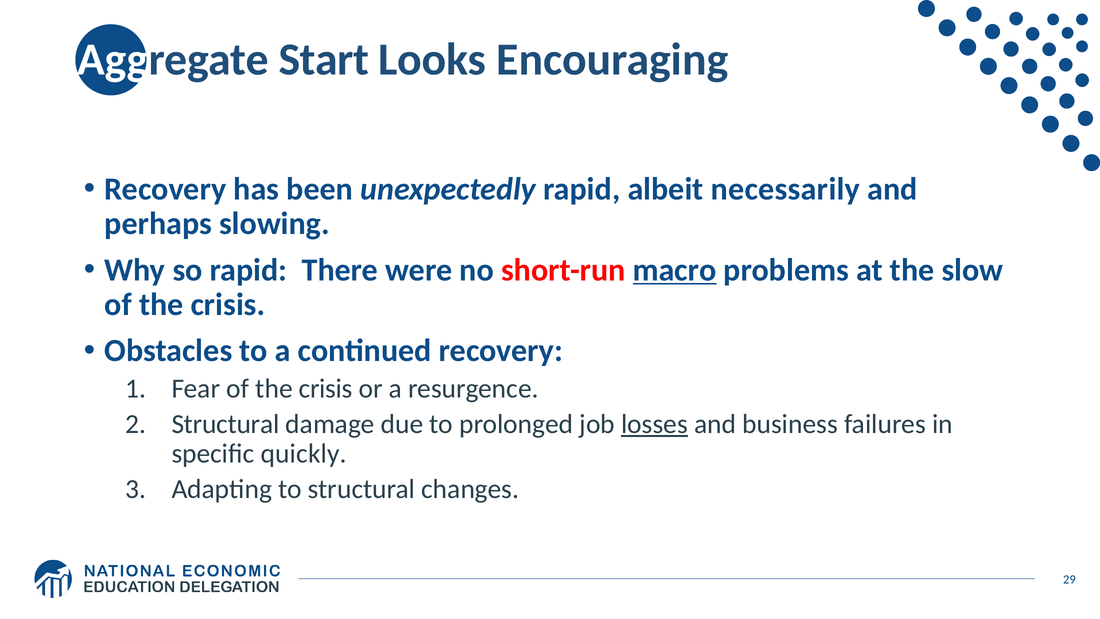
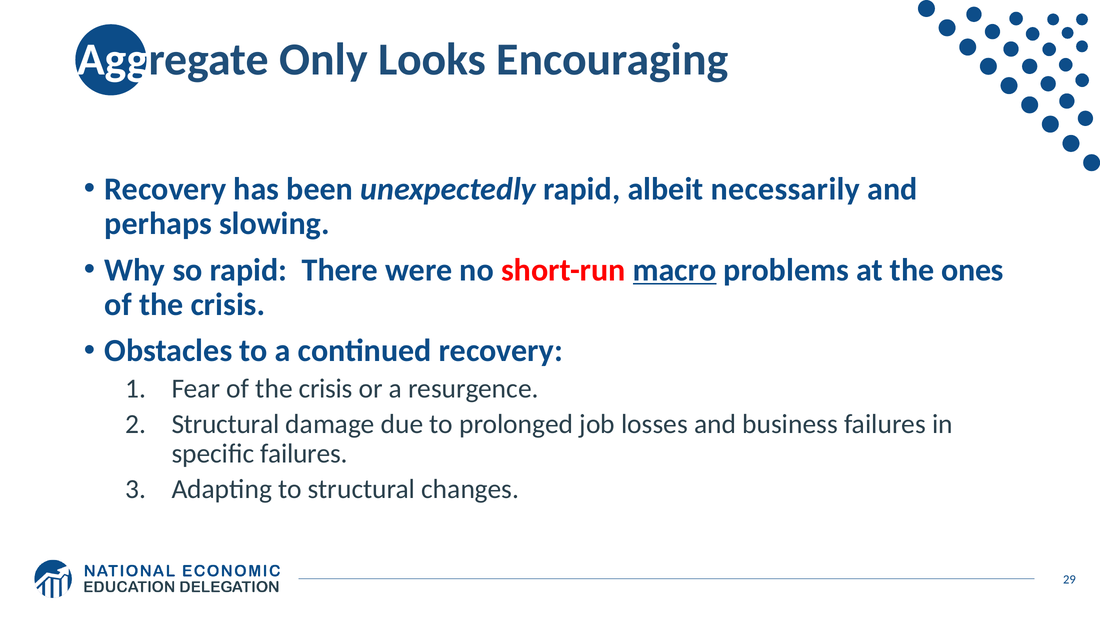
Start: Start -> Only (324, 59)
slow: slow -> ones (973, 270)
losses underline: present -> none (654, 424)
specific quickly: quickly -> failures (304, 454)
